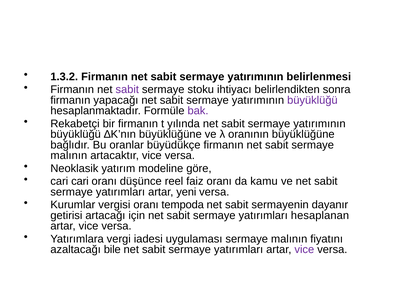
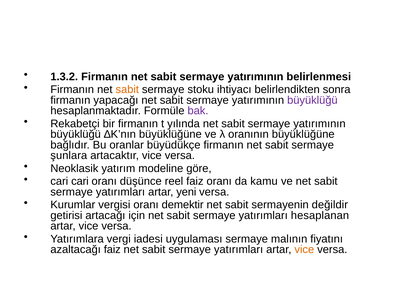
sabit colour: purple -> orange (127, 89)
malının: malının -> şunlara (69, 155)
tempoda: tempoda -> demektir (183, 204)
dayanır: dayanır -> değildir (330, 204)
azaltacağı bile: bile -> faiz (112, 249)
vice colour: purple -> orange (304, 249)
